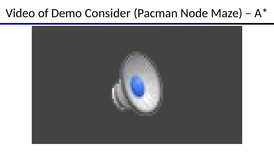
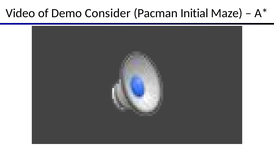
Node: Node -> Initial (194, 13)
